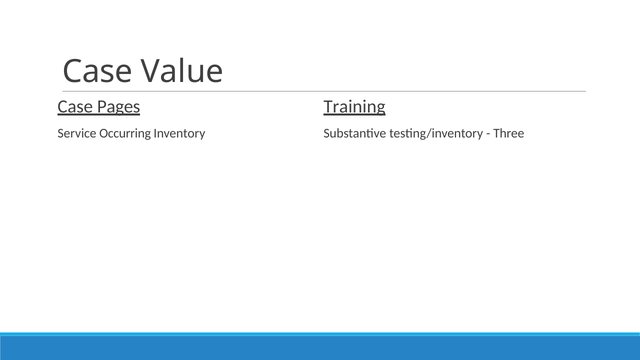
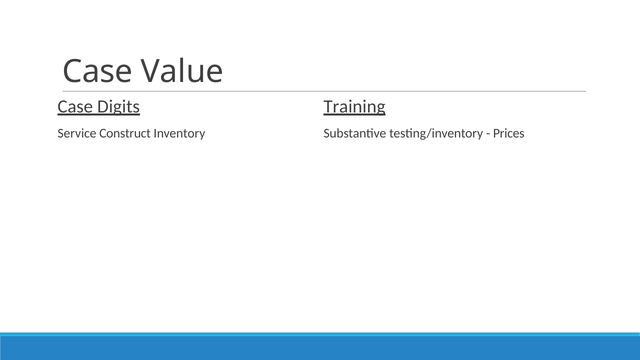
Pages: Pages -> Digits (119, 106)
Occurring: Occurring -> Construct (125, 133)
Three: Three -> Prices (509, 133)
